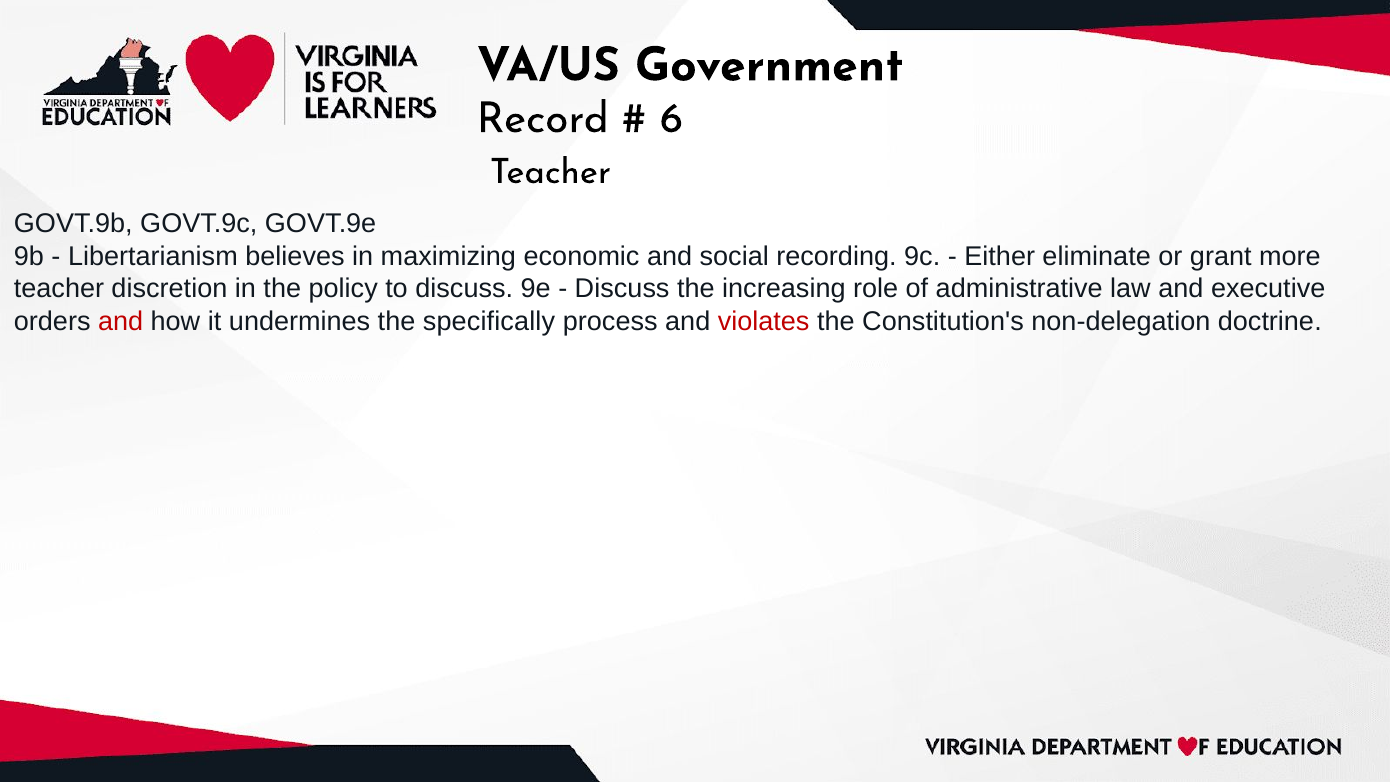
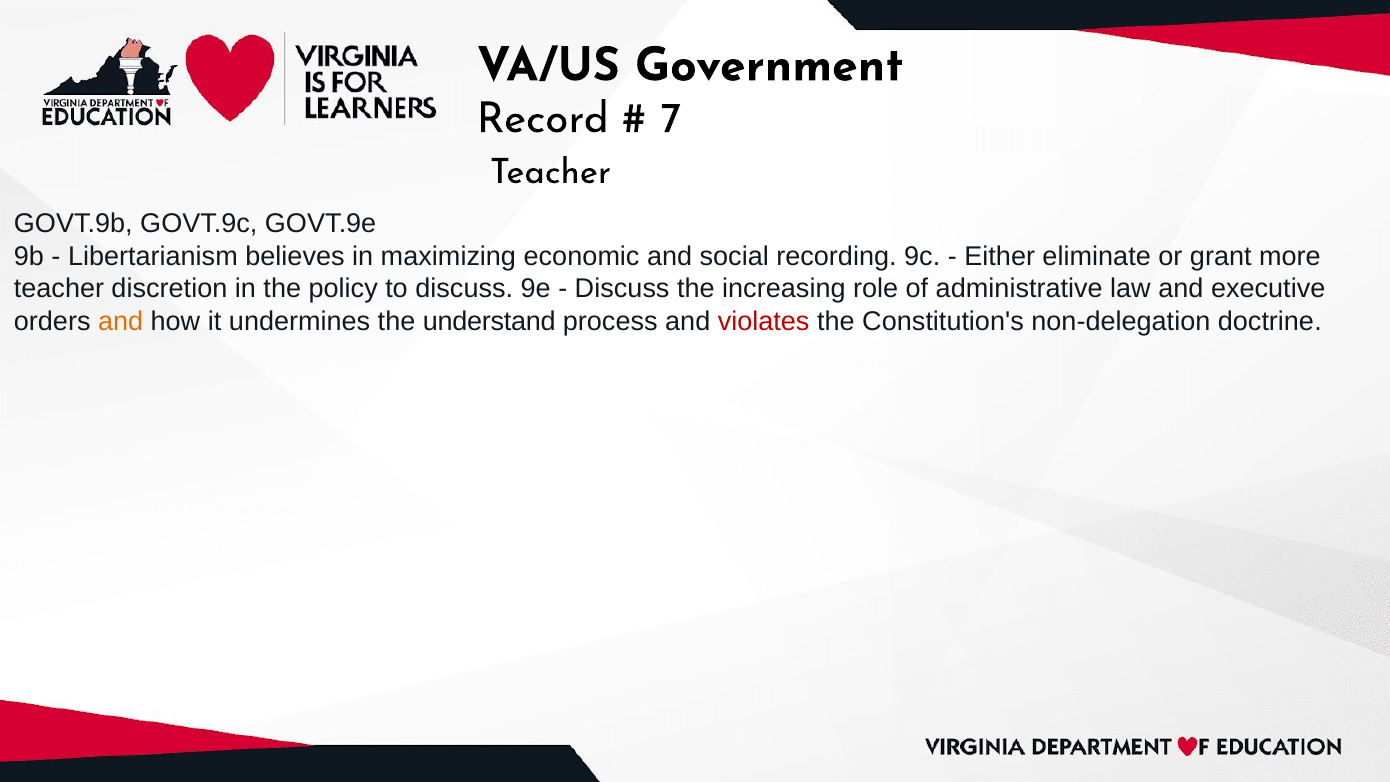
6: 6 -> 7 (671, 118)
and colour: red -> orange (121, 321)
specifically: specifically -> understand (489, 321)
